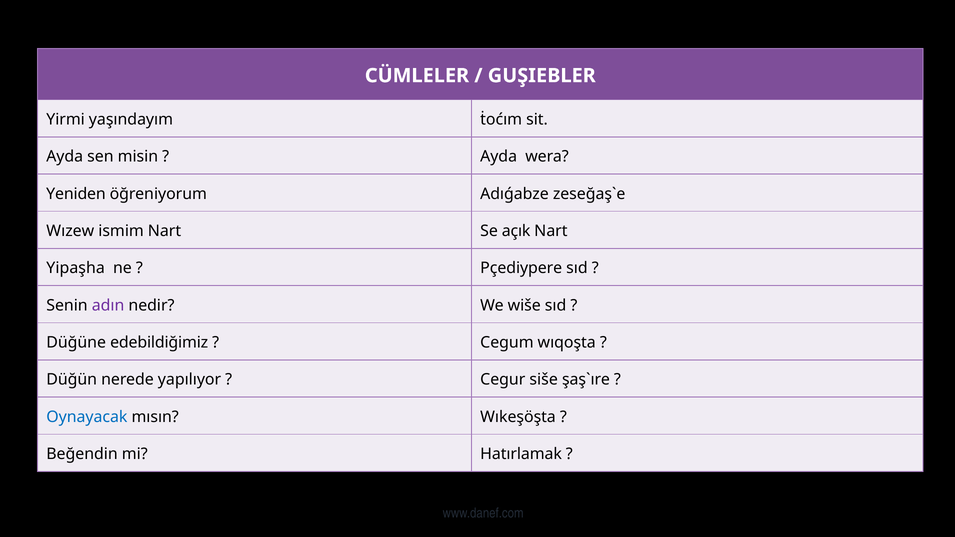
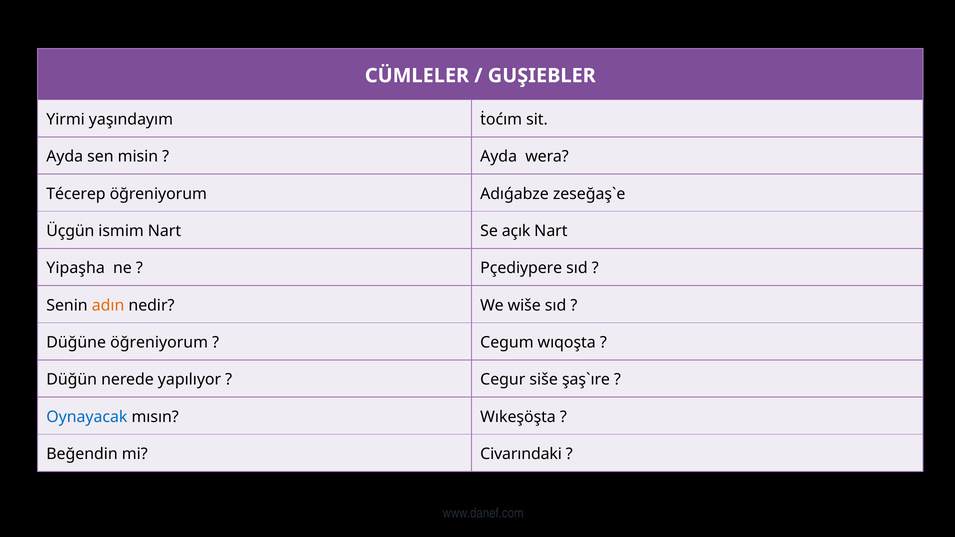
Yeniden: Yeniden -> Técerep (76, 194)
Wızew: Wızew -> Üçgün (70, 231)
adın colour: purple -> orange (108, 305)
Düğüne edebildiğimiz: edebildiğimiz -> öğreniyorum (159, 343)
Hatırlamak: Hatırlamak -> Civarındaki (521, 454)
